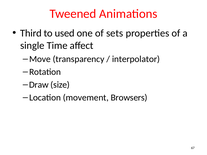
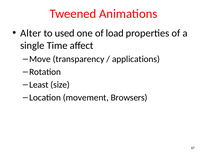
Third: Third -> Alter (31, 33)
sets: sets -> load (115, 33)
interpolator: interpolator -> applications (136, 59)
Draw: Draw -> Least (39, 85)
